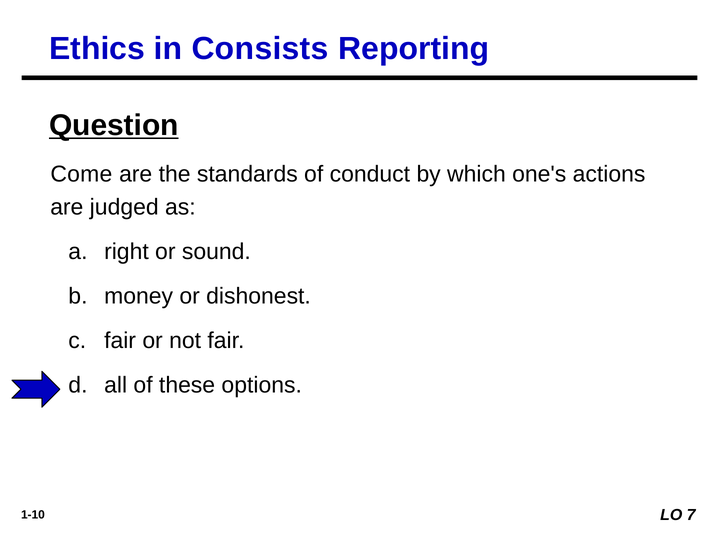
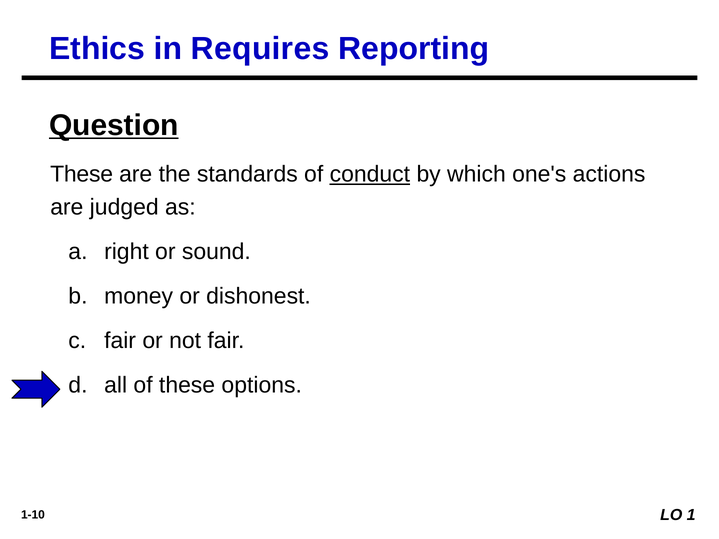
Consists: Consists -> Requires (260, 49)
Come: Come -> These (82, 174)
conduct underline: none -> present (370, 174)
7: 7 -> 1 (691, 515)
